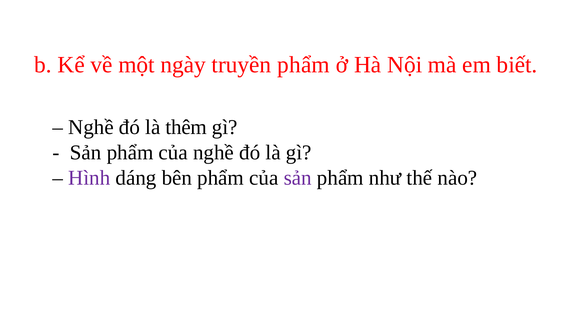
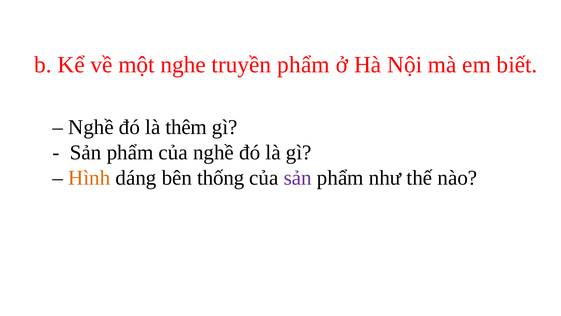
ngày: ngày -> nghe (183, 65)
Hình colour: purple -> orange (89, 178)
bên phẩm: phẩm -> thống (221, 178)
